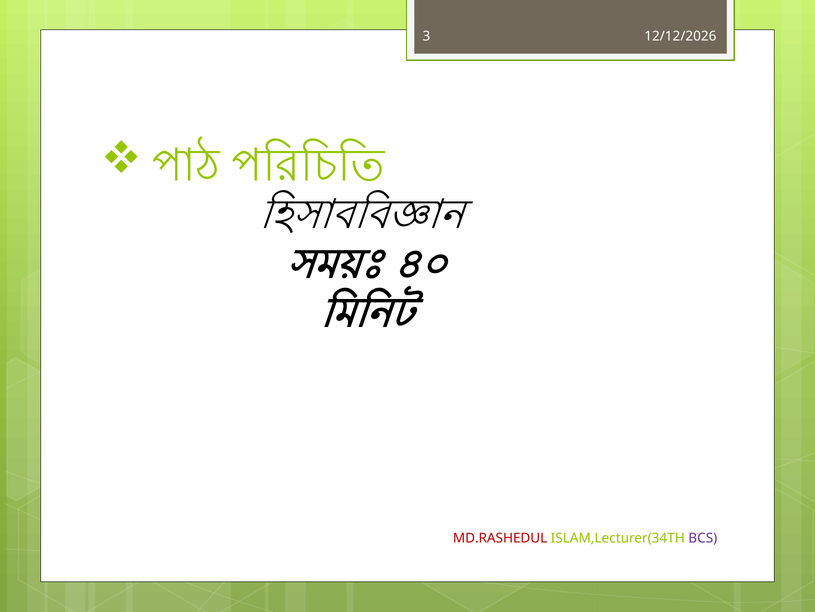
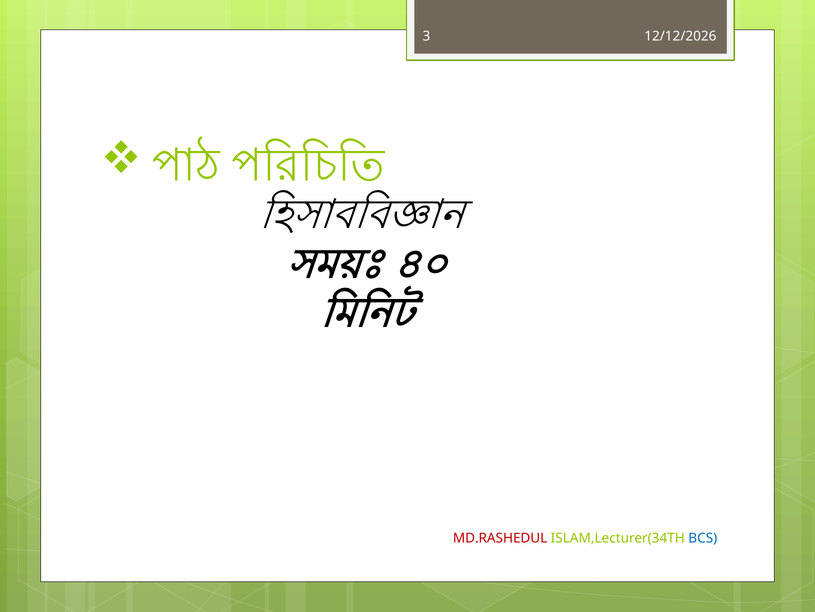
BCS colour: purple -> blue (703, 538)
